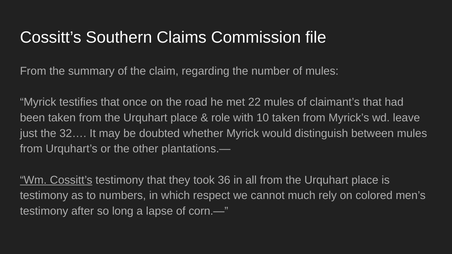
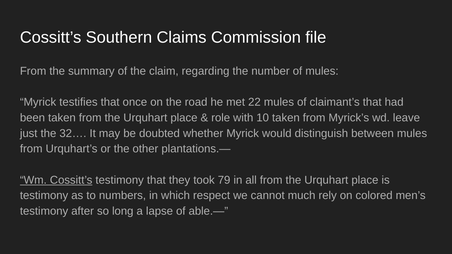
36: 36 -> 79 (224, 180)
corn.—: corn.— -> able.— (208, 211)
